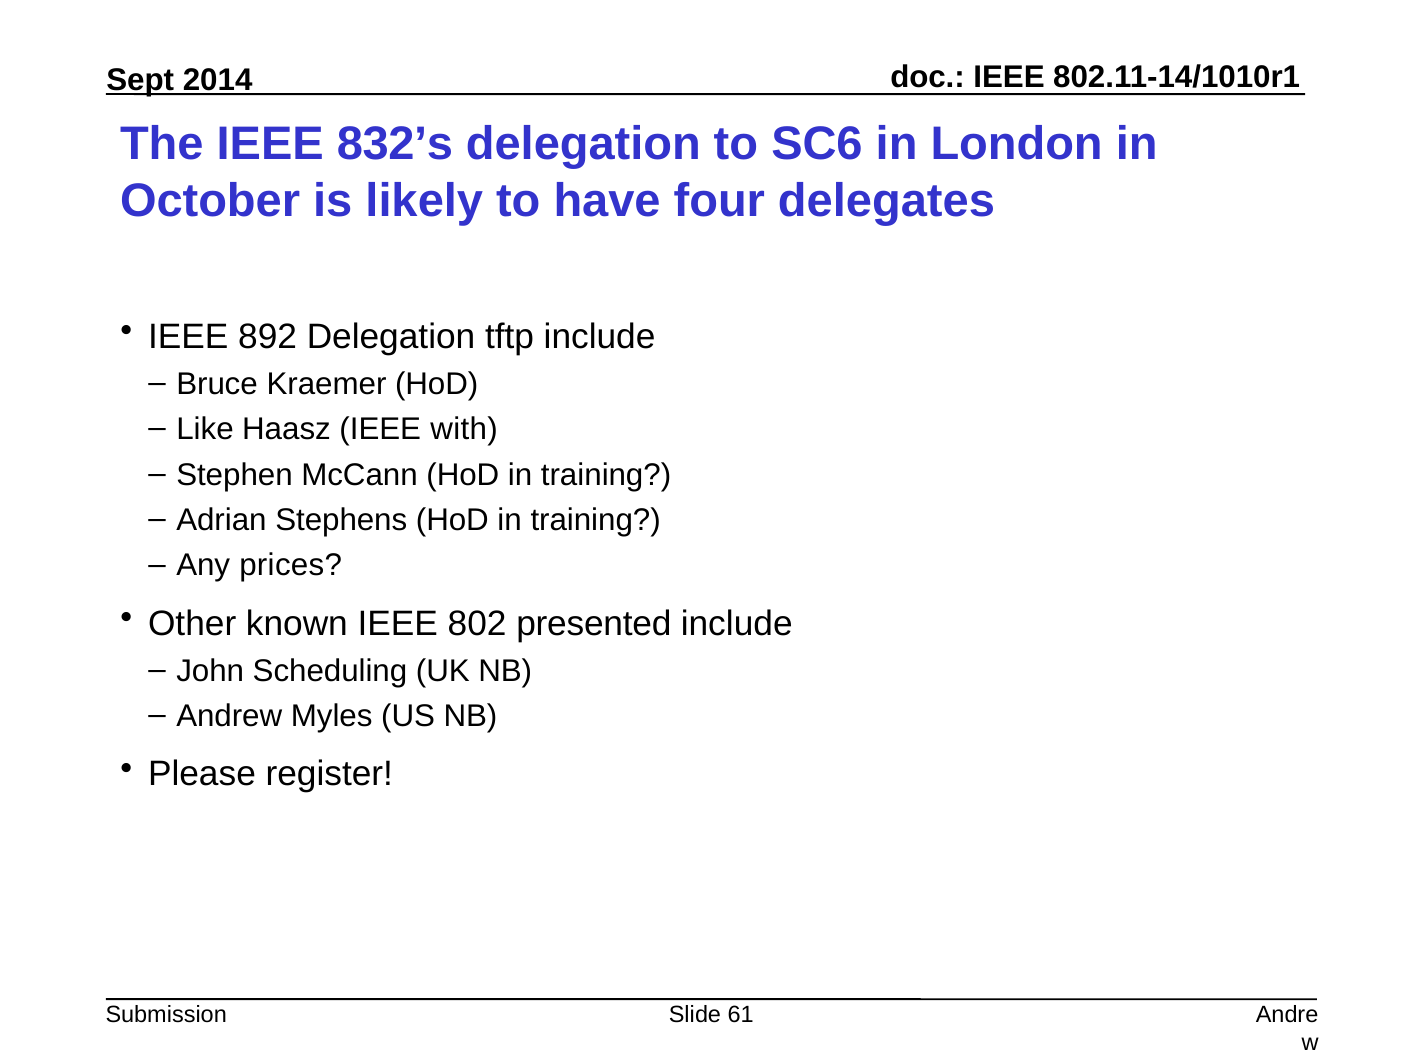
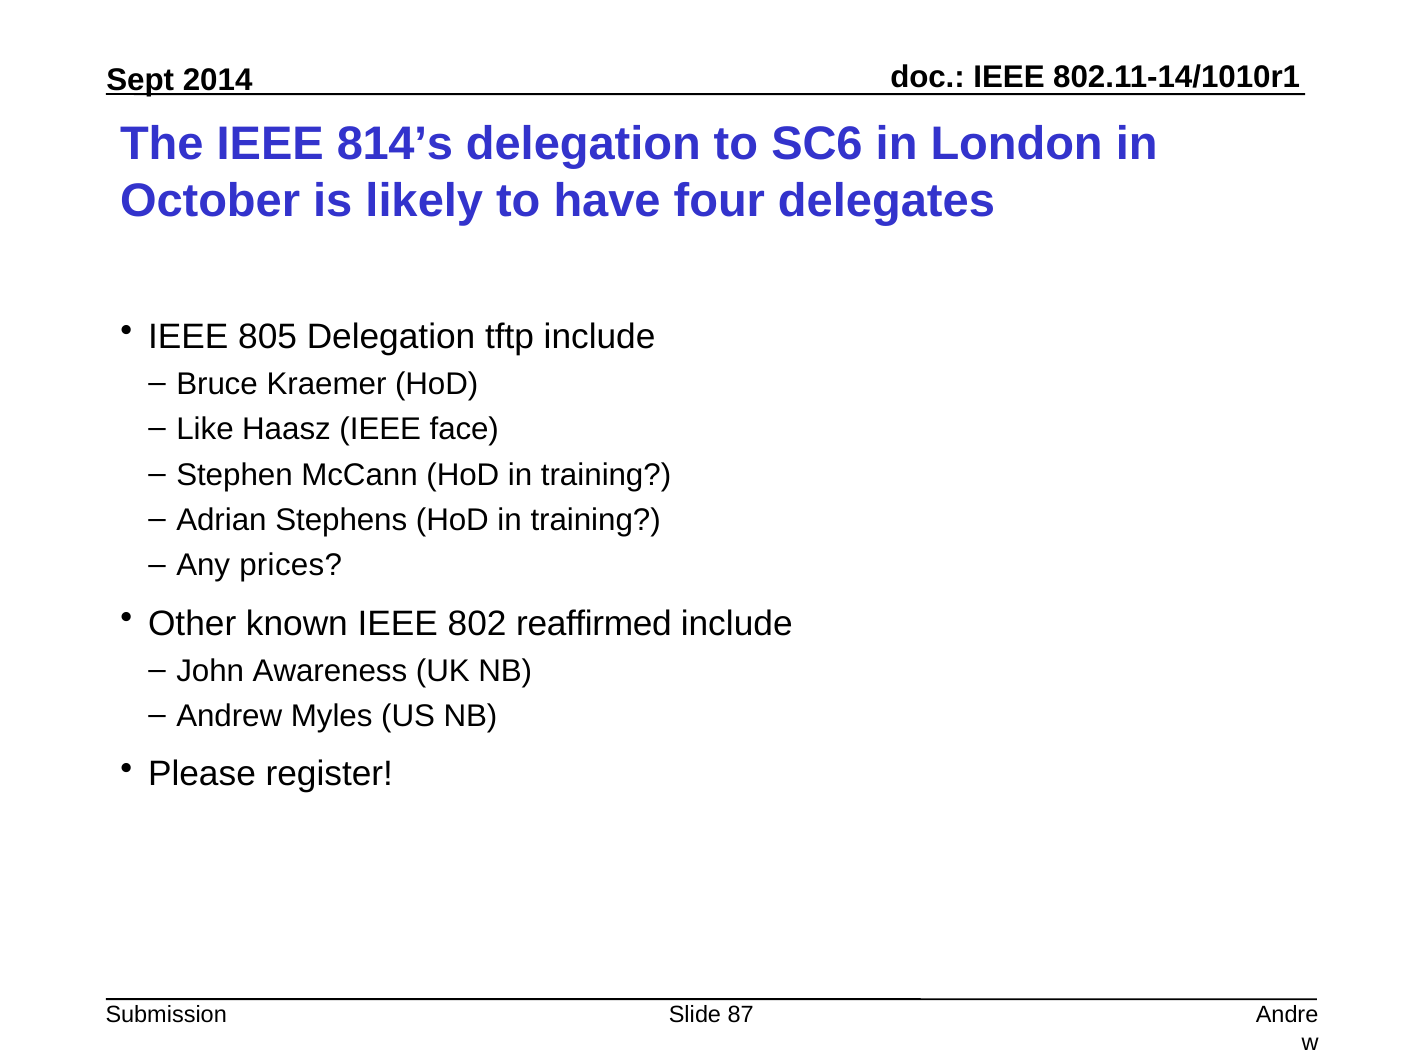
832’s: 832’s -> 814’s (395, 144)
892: 892 -> 805 (268, 336)
with: with -> face (464, 429)
presented: presented -> reaffirmed (594, 624)
Scheduling: Scheduling -> Awareness (330, 671)
61: 61 -> 87 (741, 1015)
